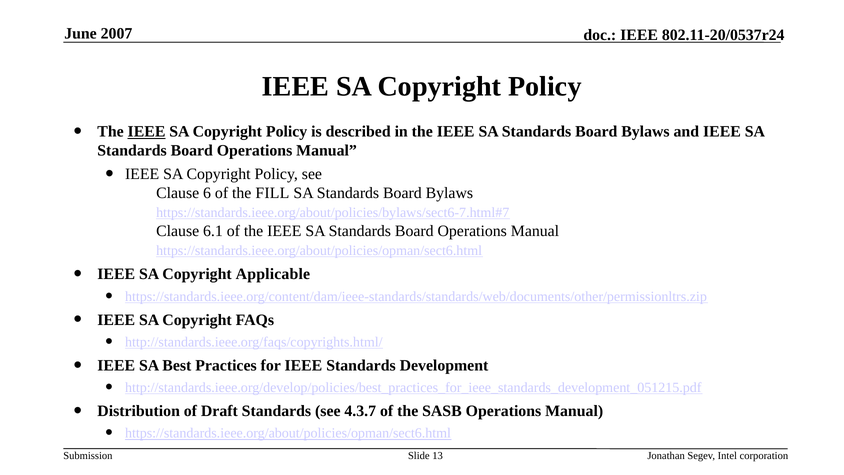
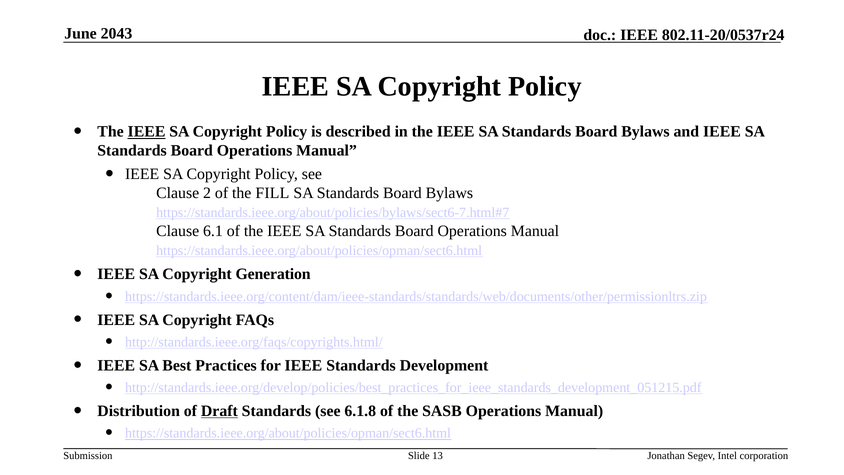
2007: 2007 -> 2043 (117, 34)
6: 6 -> 2 (207, 193)
Applicable: Applicable -> Generation (273, 274)
Draft underline: none -> present (219, 411)
4.3.7: 4.3.7 -> 6.1.8 (360, 411)
